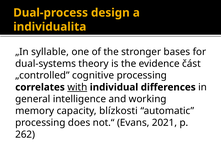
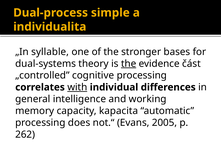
design: design -> simple (110, 13)
the underline: none -> present (129, 64)
blízkosti: blízkosti -> kapacita (119, 111)
2021: 2021 -> 2005 (164, 122)
